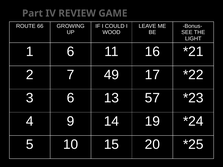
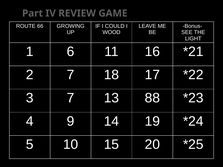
49: 49 -> 18 (111, 75)
3 6: 6 -> 7 (71, 98)
57: 57 -> 88 (152, 98)
